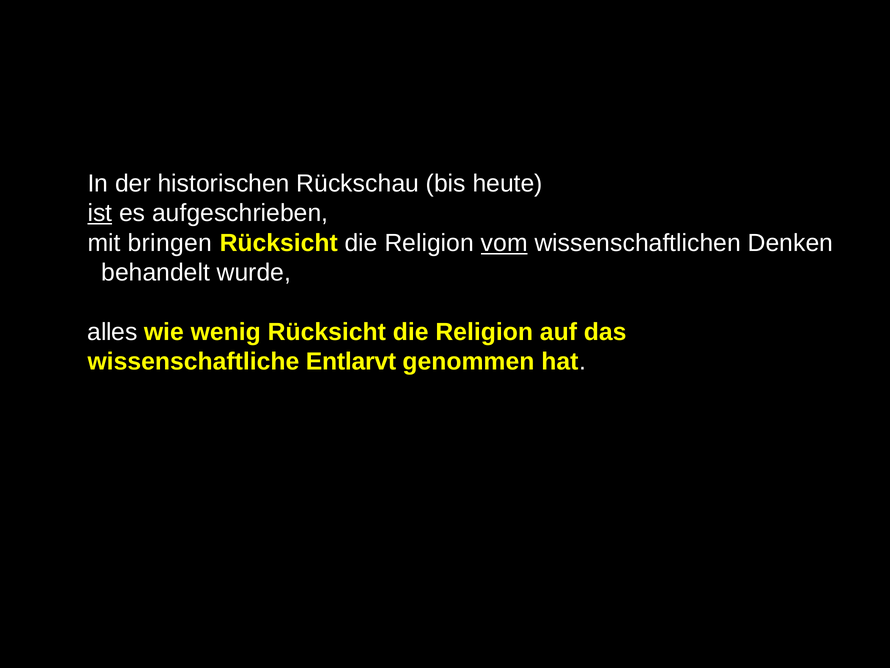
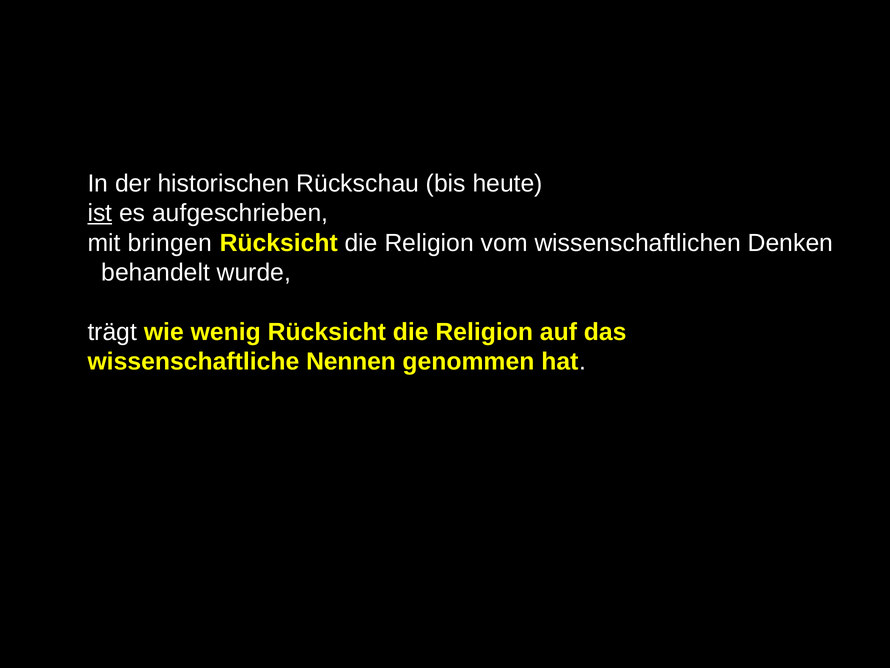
vom underline: present -> none (504, 243)
alles: alles -> trägt (112, 332)
Entlarvt: Entlarvt -> Nennen (351, 362)
